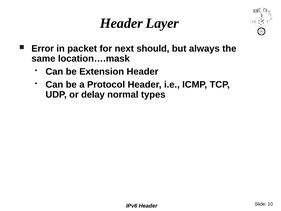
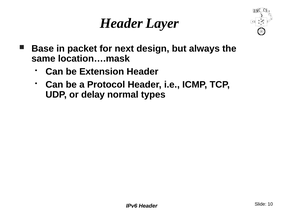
Error: Error -> Base (43, 49)
should: should -> design (153, 49)
